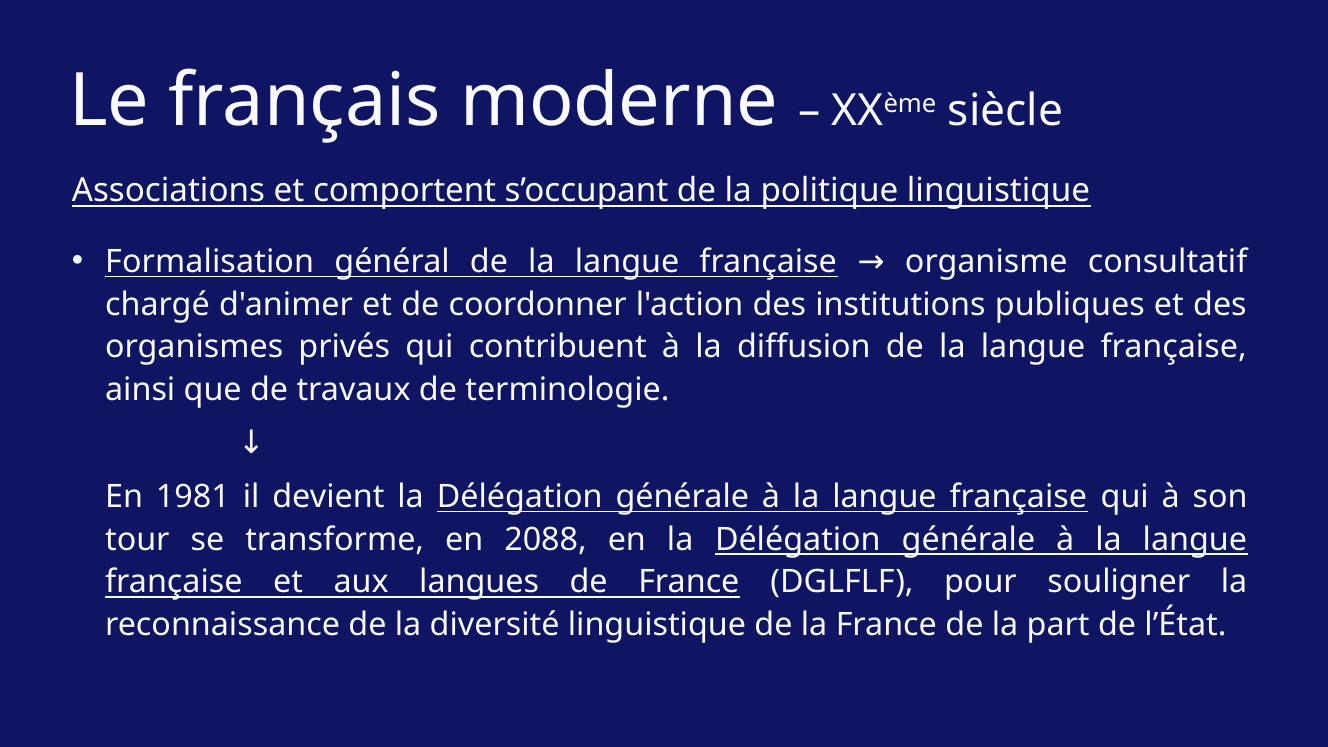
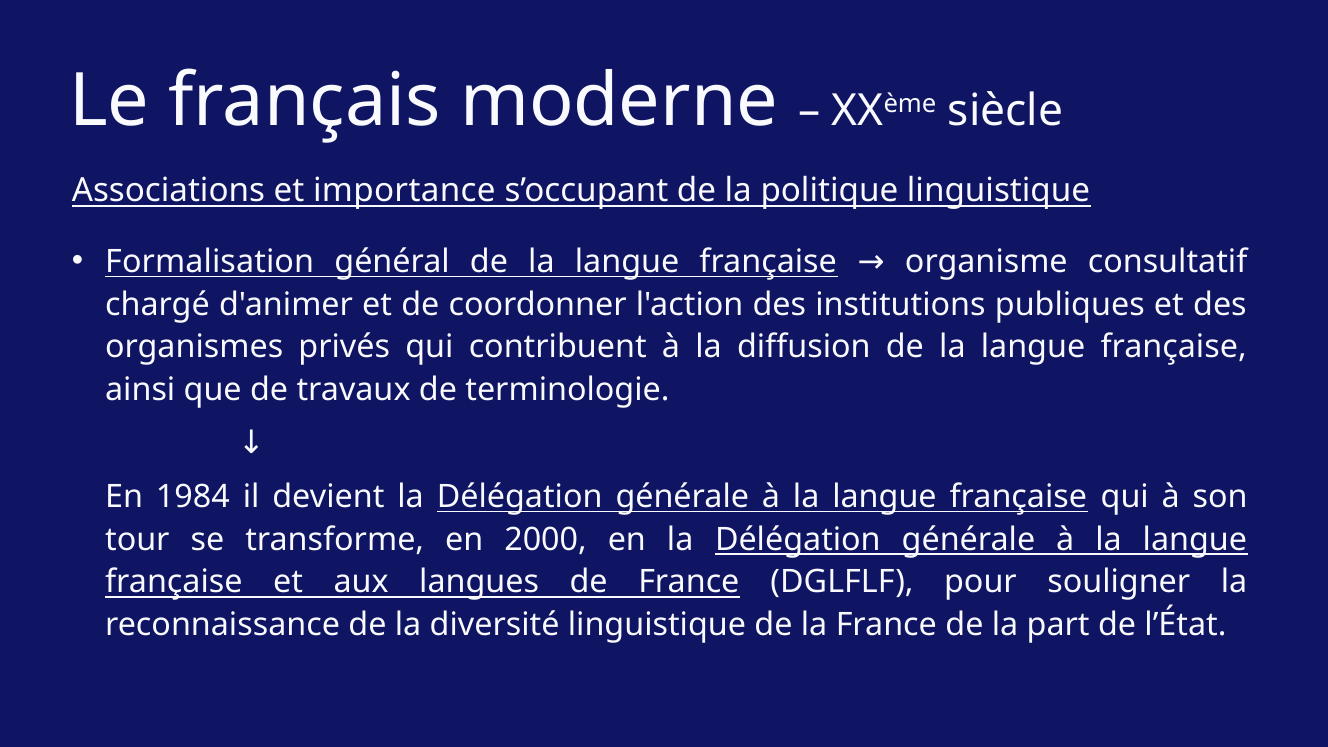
comportent: comportent -> importance (404, 191)
1981: 1981 -> 1984 (193, 497)
2088: 2088 -> 2000 (546, 540)
